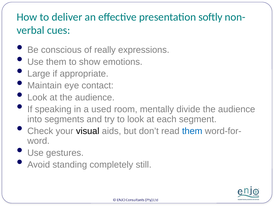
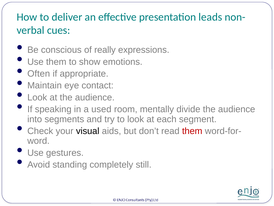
softly: softly -> leads (210, 17)
Large: Large -> Often (39, 74)
them colour: blue -> red (192, 131)
